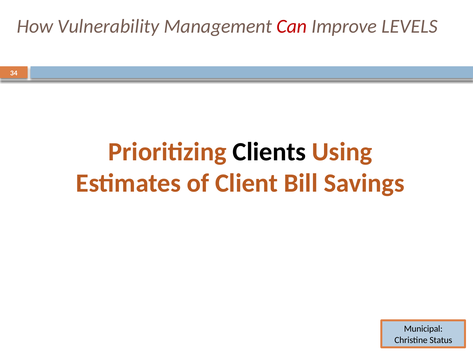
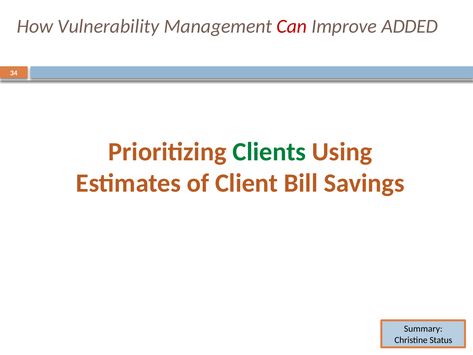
LEVELS: LEVELS -> ADDED (410, 26)
Clients colour: black -> green (269, 152)
Municipal: Municipal -> Summary (423, 329)
